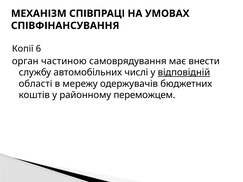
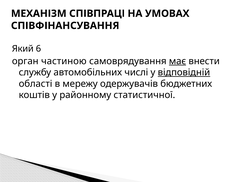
Копії: Копії -> Який (23, 49)
має underline: none -> present (178, 61)
переможцем: переможцем -> статистичної (144, 95)
